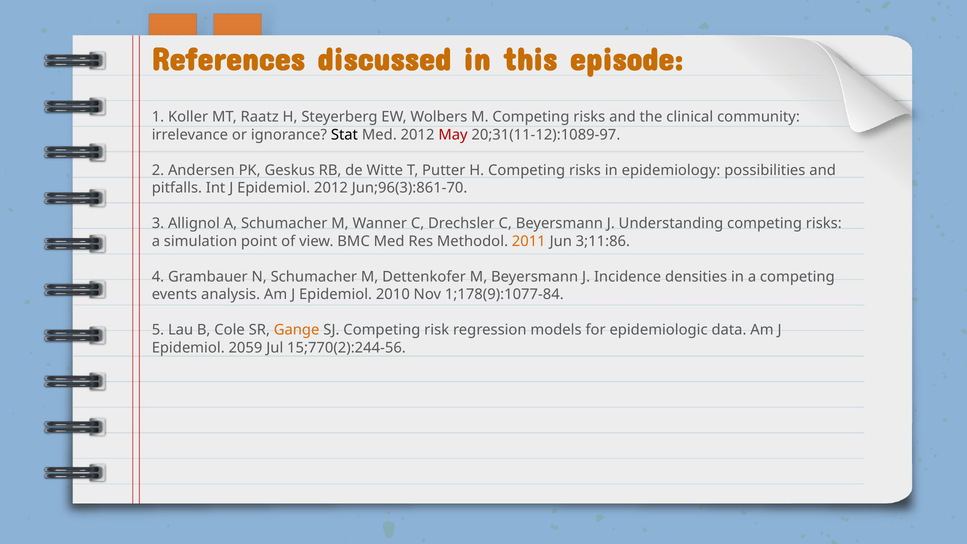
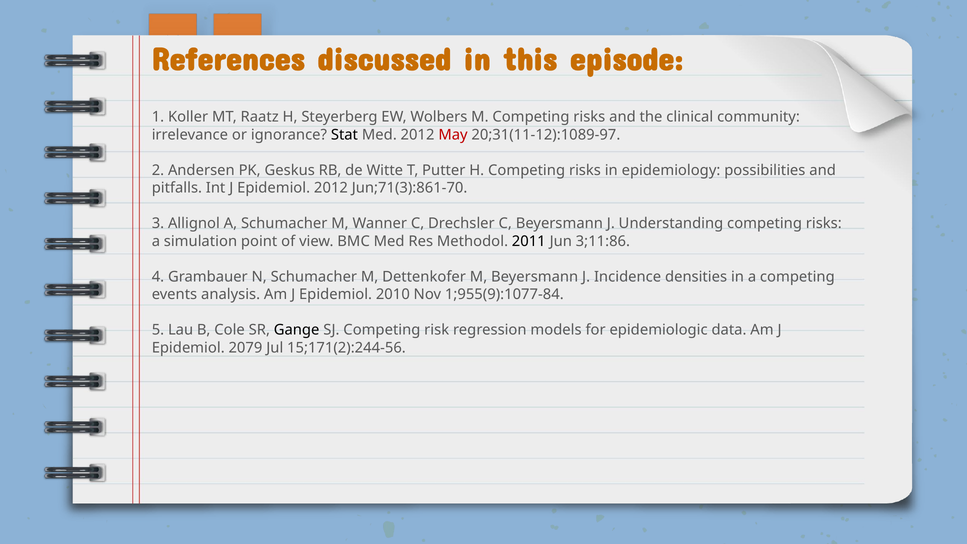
Jun;96(3):861-70: Jun;96(3):861-70 -> Jun;71(3):861-70 (410, 188)
2011 colour: orange -> black (529, 241)
1;178(9):1077-84: 1;178(9):1077-84 -> 1;955(9):1077-84 (504, 295)
Gange colour: orange -> black (297, 330)
2059: 2059 -> 2079 (245, 348)
15;770(2):244-56: 15;770(2):244-56 -> 15;171(2):244-56 (346, 348)
